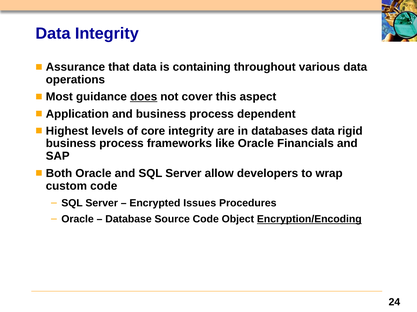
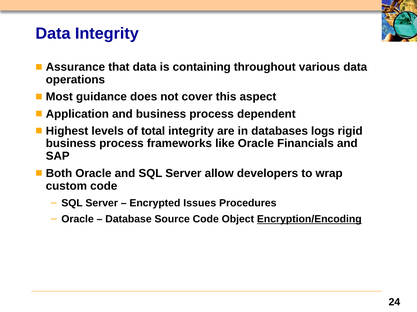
does underline: present -> none (144, 97)
core: core -> total (153, 131)
databases data: data -> logs (323, 131)
